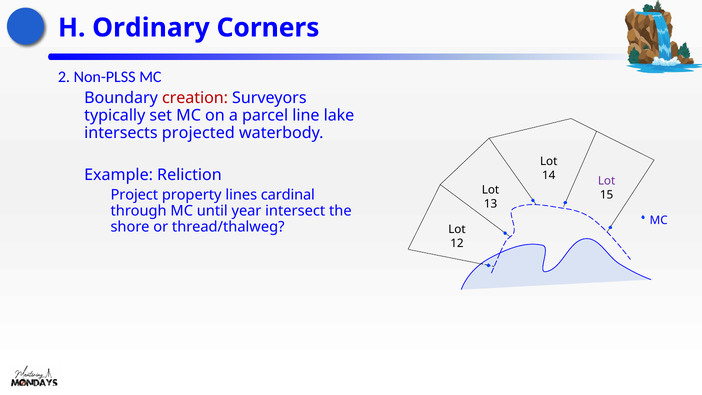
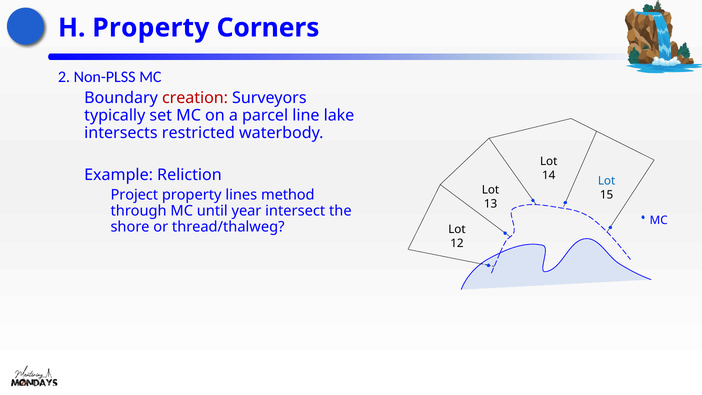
H Ordinary: Ordinary -> Property (151, 28)
projected: projected -> restricted (198, 133)
Lot colour: purple -> blue (607, 181)
cardinal: cardinal -> method (288, 195)
